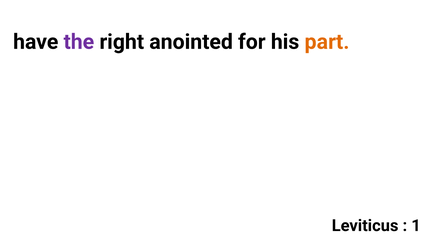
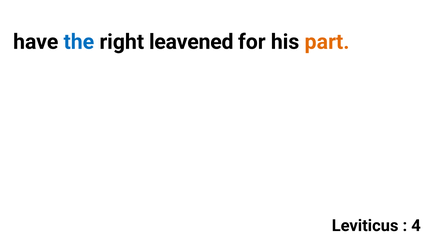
the colour: purple -> blue (79, 42)
anointed: anointed -> leavened (191, 42)
1: 1 -> 4 (416, 226)
